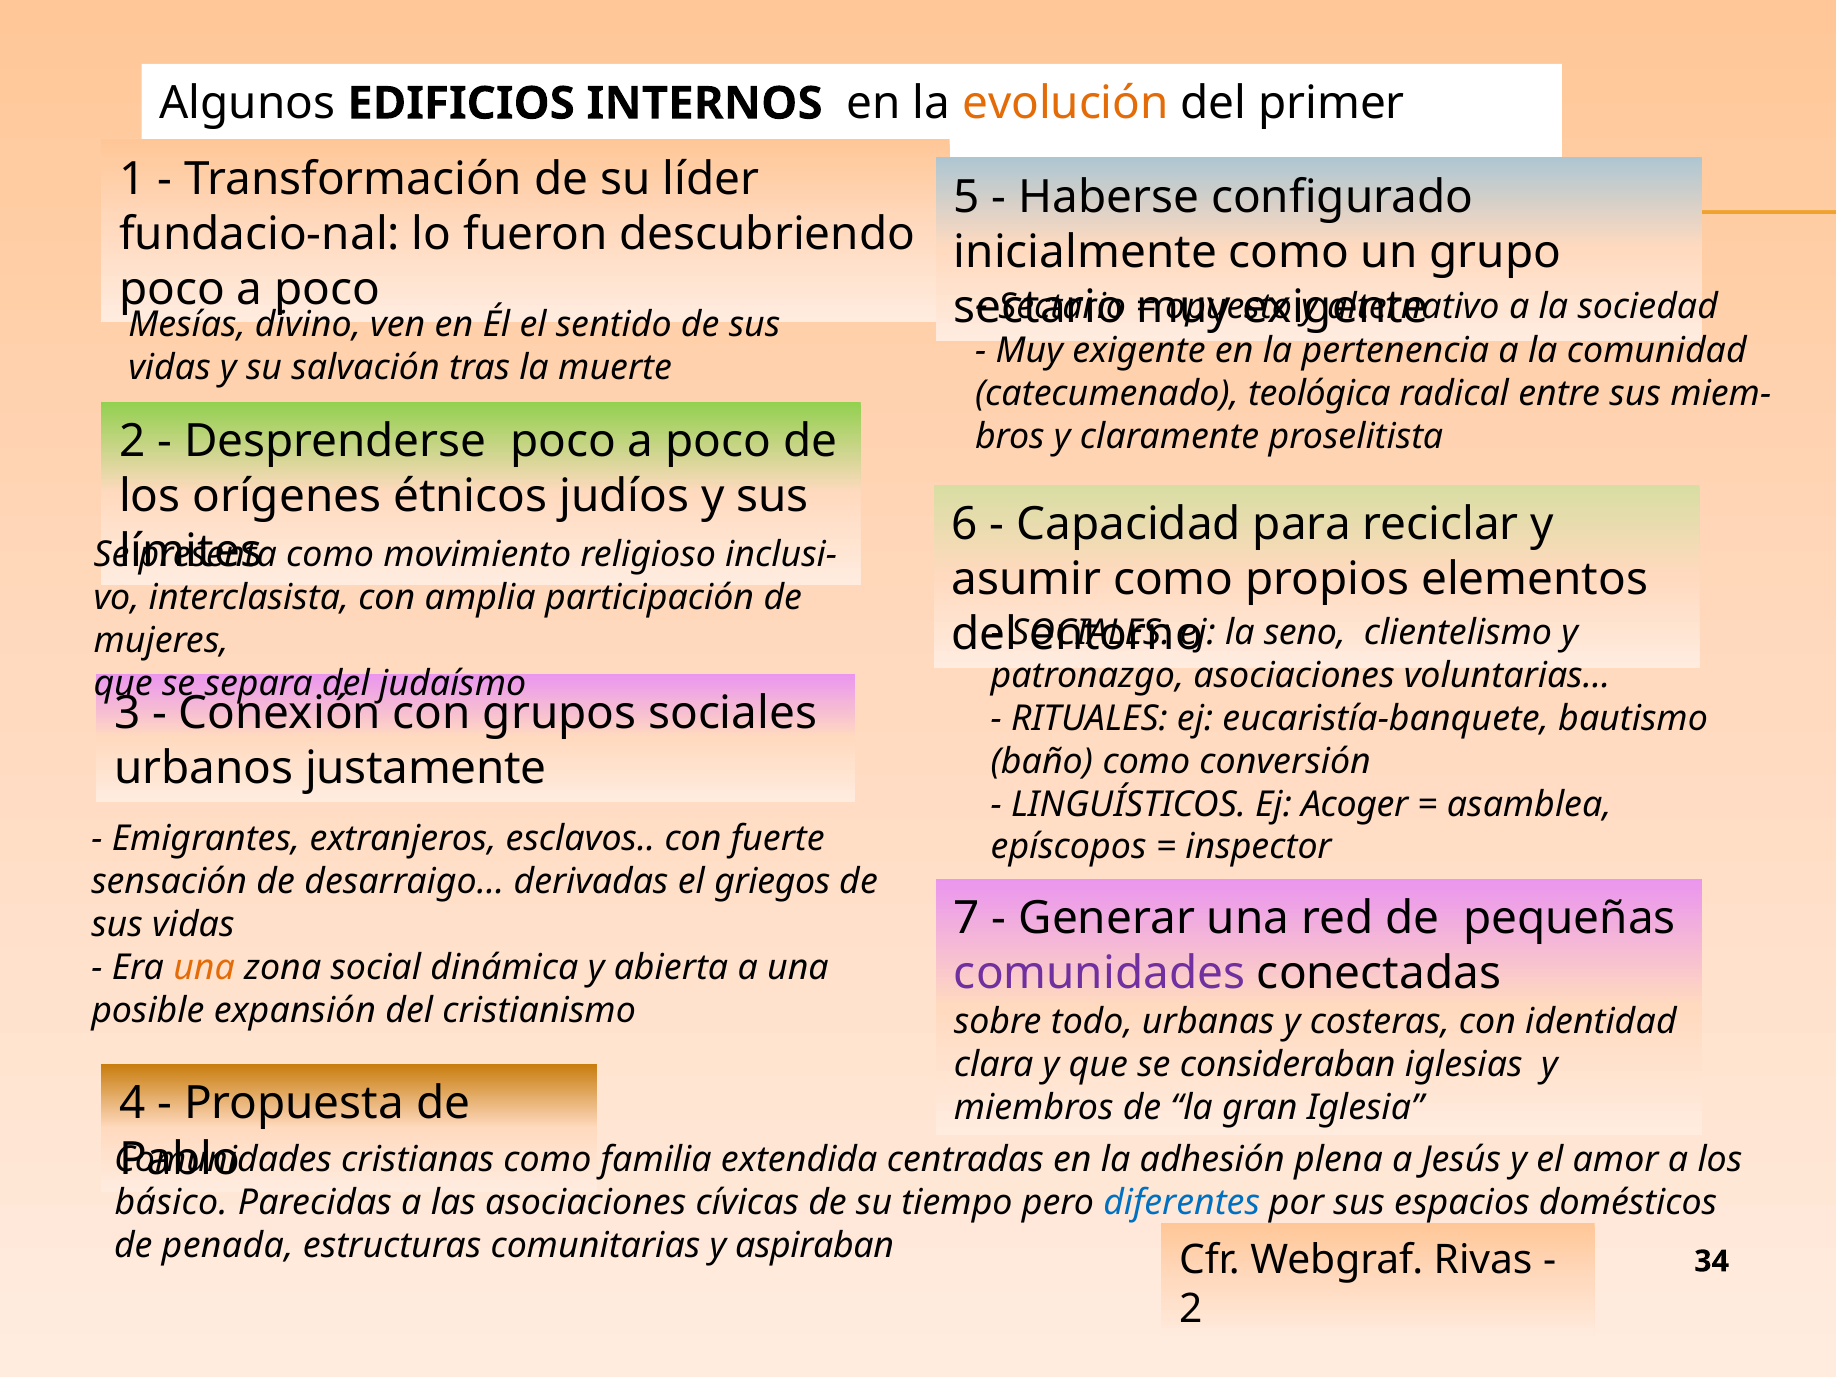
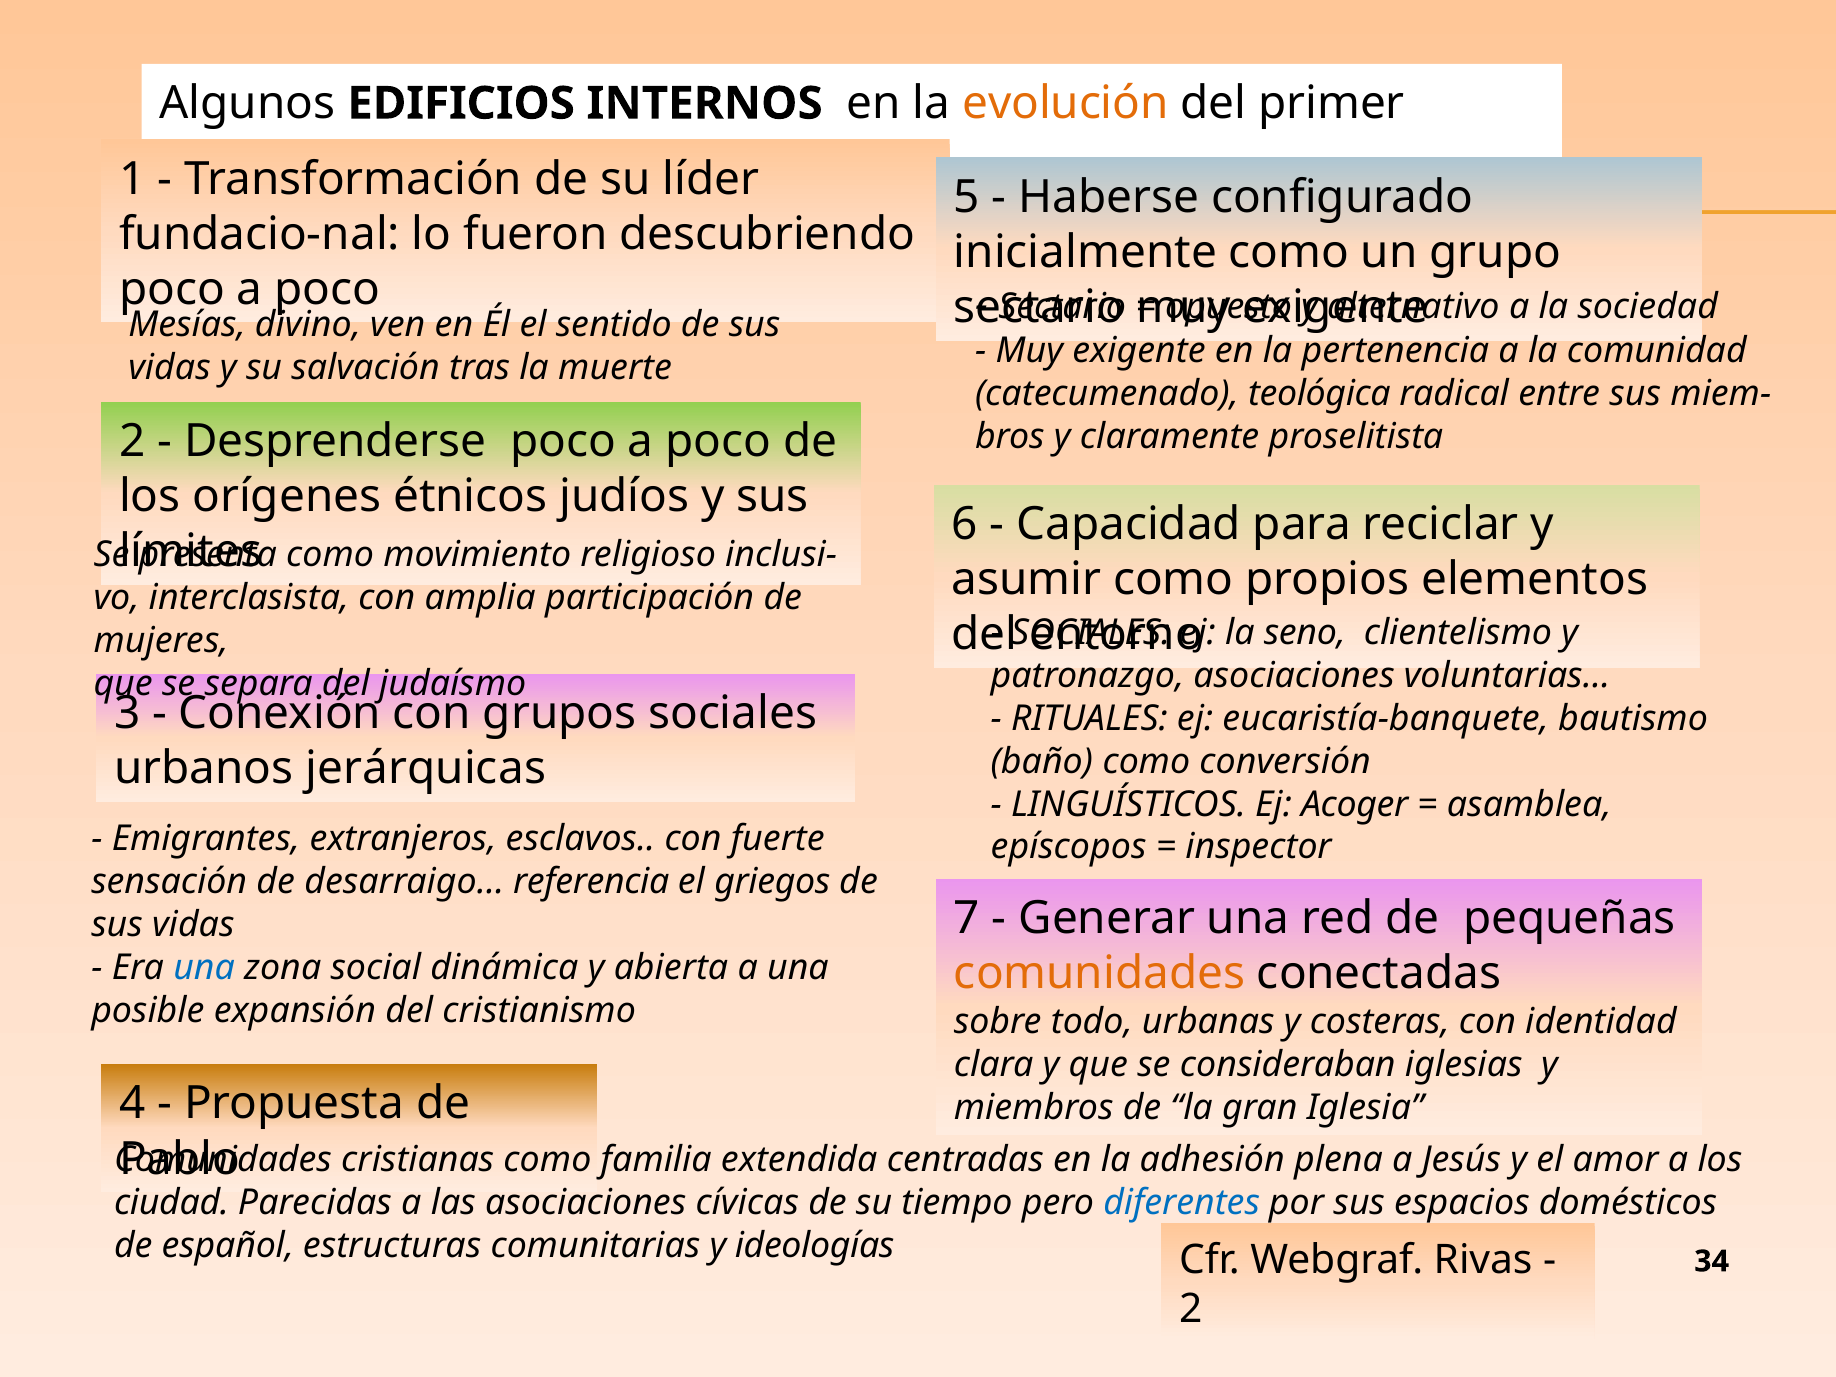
justamente: justamente -> jerárquicas (426, 769)
derivadas: derivadas -> referencia (591, 882)
una colour: orange -> blue (204, 968)
comunidades colour: purple -> orange (1100, 974)
básico: básico -> ciudad (172, 1203)
penada: penada -> español (228, 1245)
aspiraban: aspiraban -> ideologías (815, 1245)
